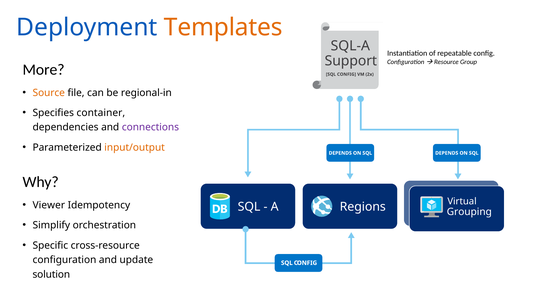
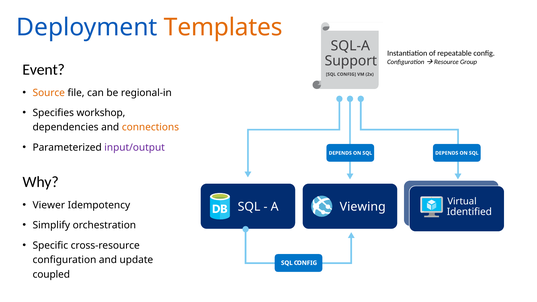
More: More -> Event (44, 70)
container: container -> workshop (101, 113)
connections colour: purple -> orange (150, 127)
input/output colour: orange -> purple (135, 147)
Regions: Regions -> Viewing (363, 207)
Grouping: Grouping -> Identified (469, 212)
solution: solution -> coupled (51, 274)
